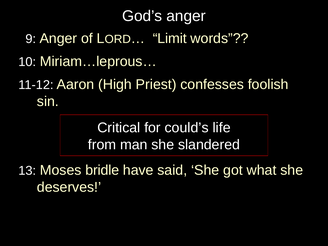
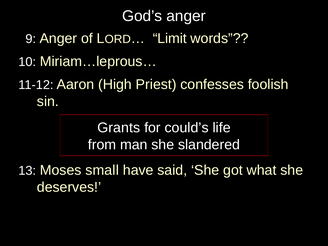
Critical: Critical -> Grants (119, 128)
bridle: bridle -> small (102, 170)
